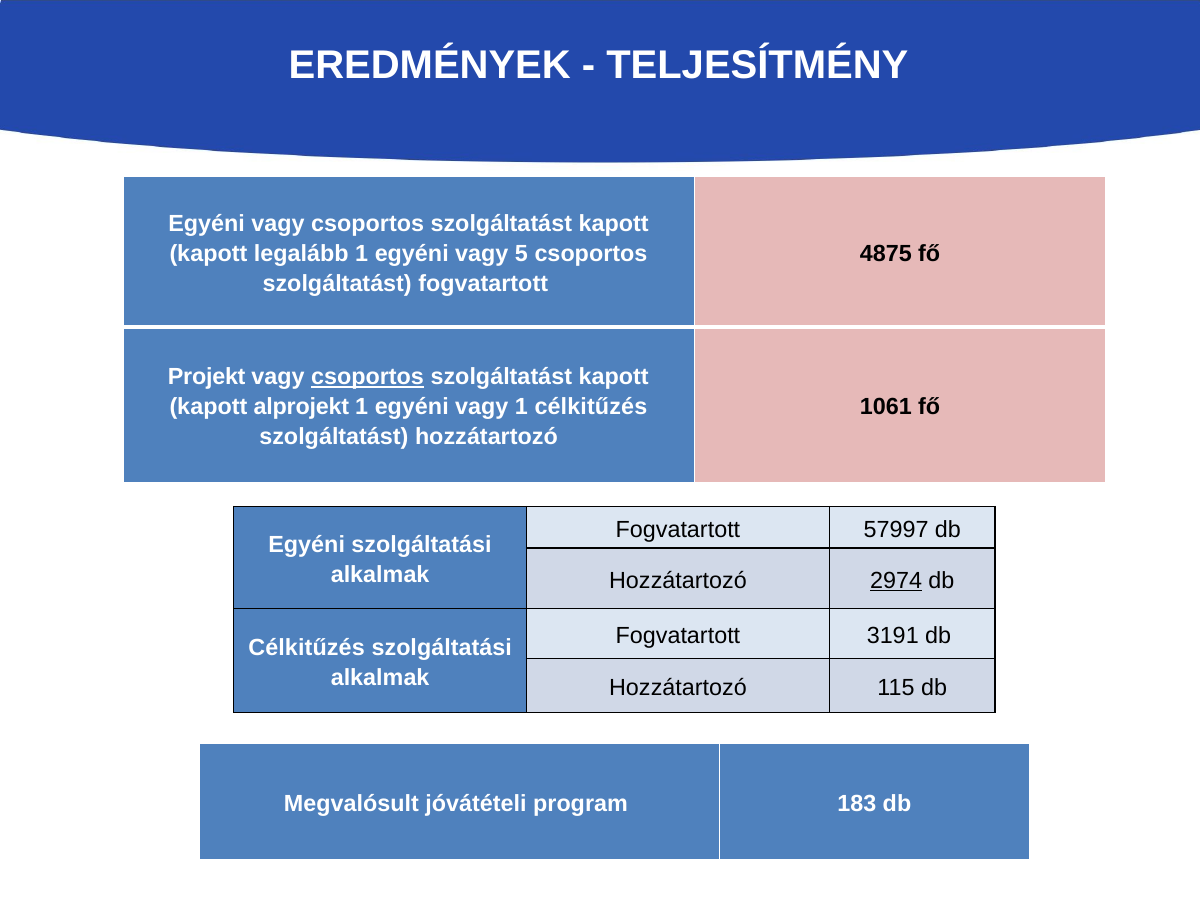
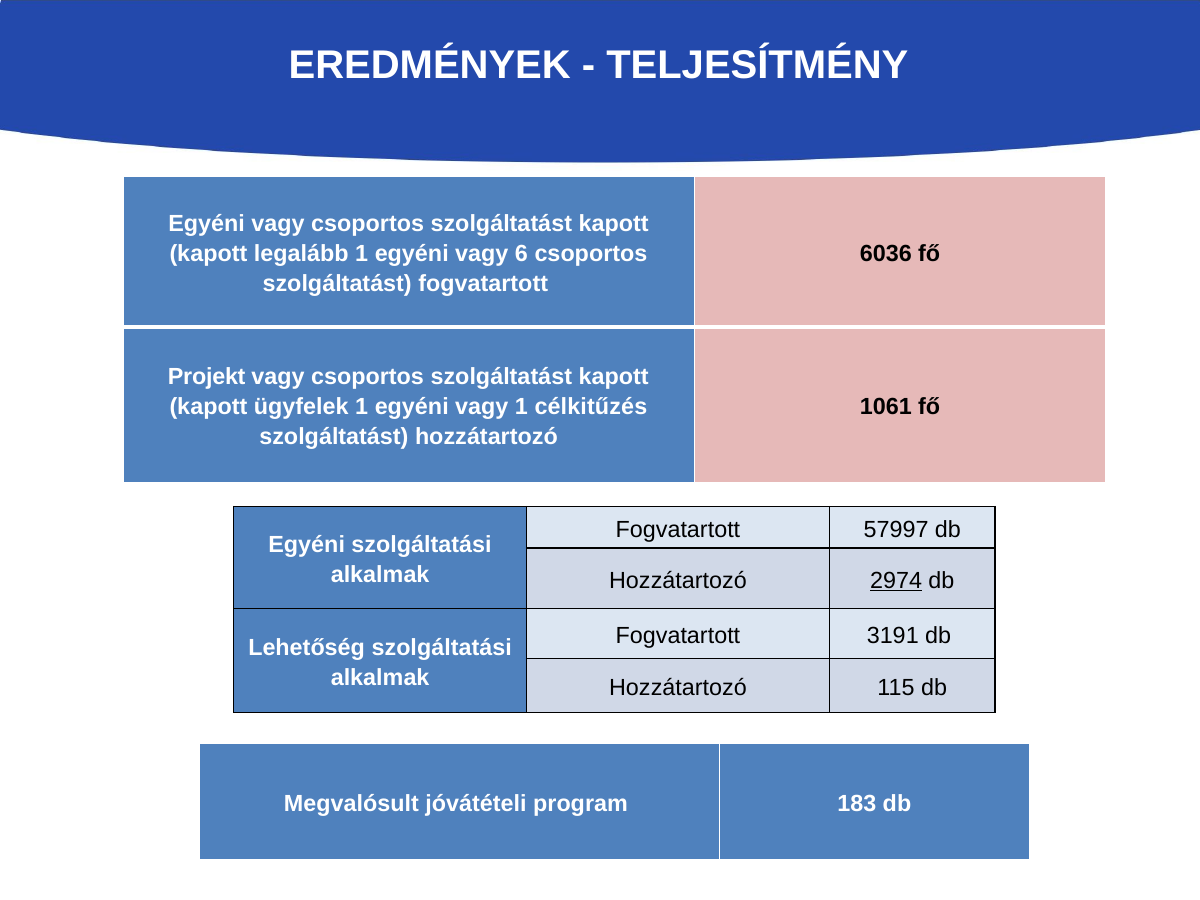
5: 5 -> 6 (521, 254)
4875: 4875 -> 6036 (886, 254)
csoportos underline: present -> none (368, 377)
alprojekt: alprojekt -> ügyfelek (301, 407)
Célkitűzés: Célkitűzés -> Lehetőség (307, 648)
